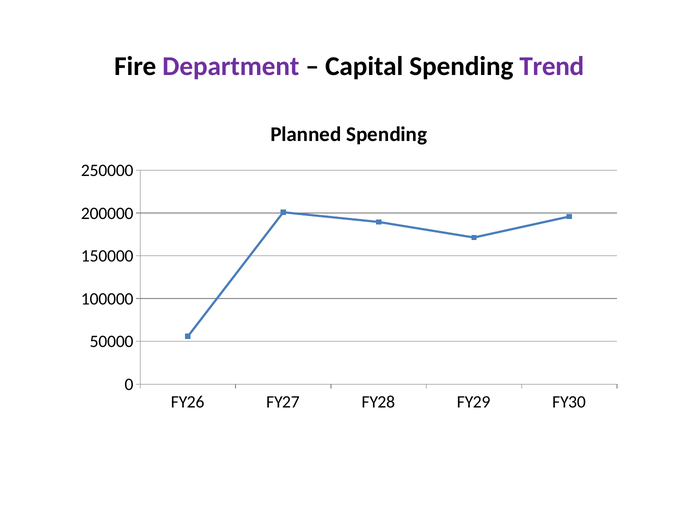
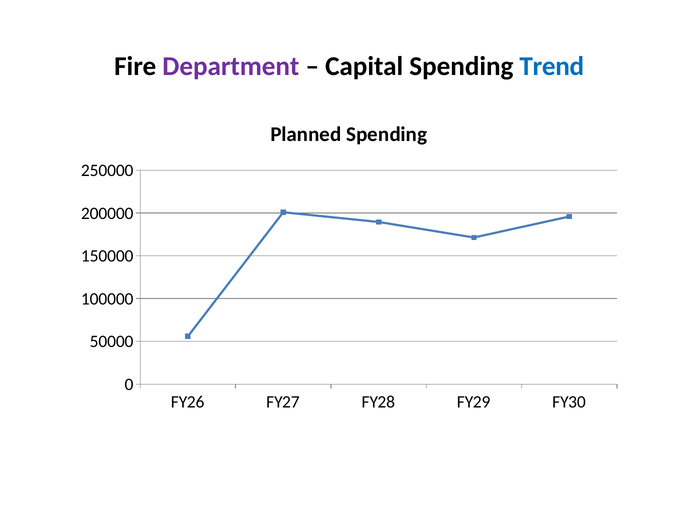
Trend colour: purple -> blue (552, 66)
